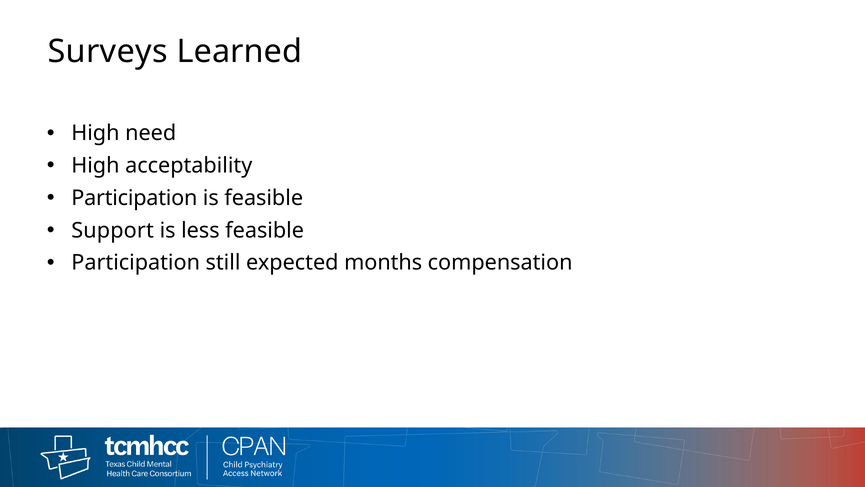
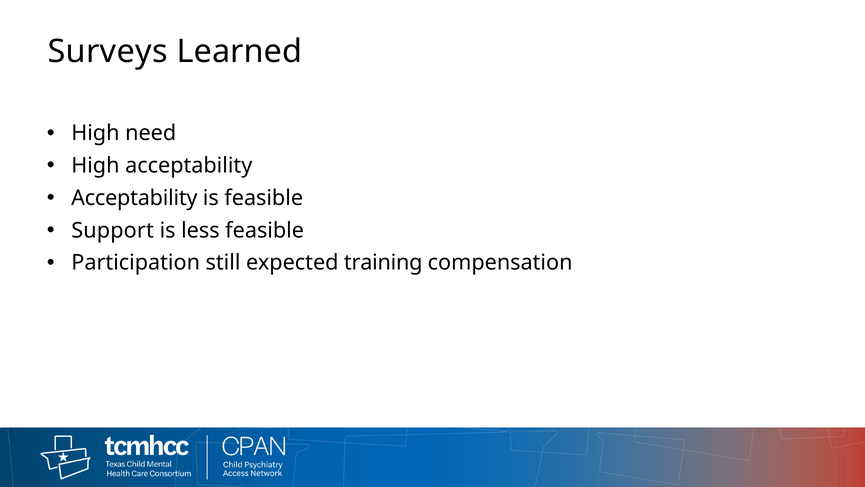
Participation: Participation -> Acceptability (134, 198)
months: months -> training (383, 263)
